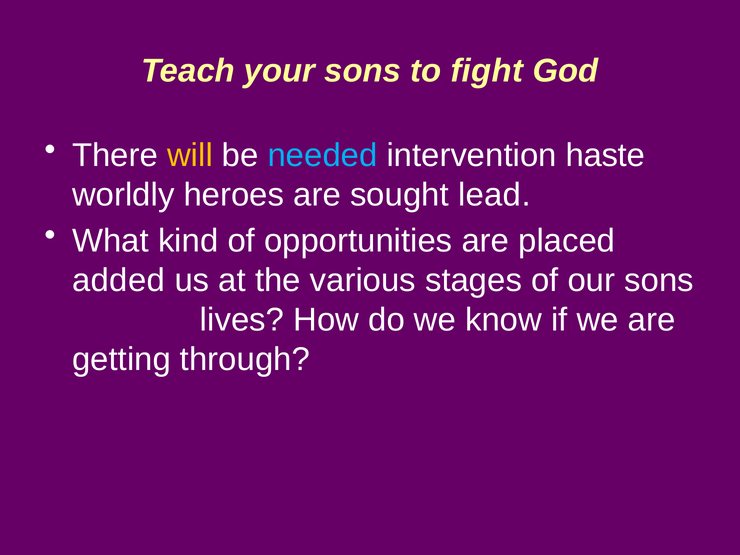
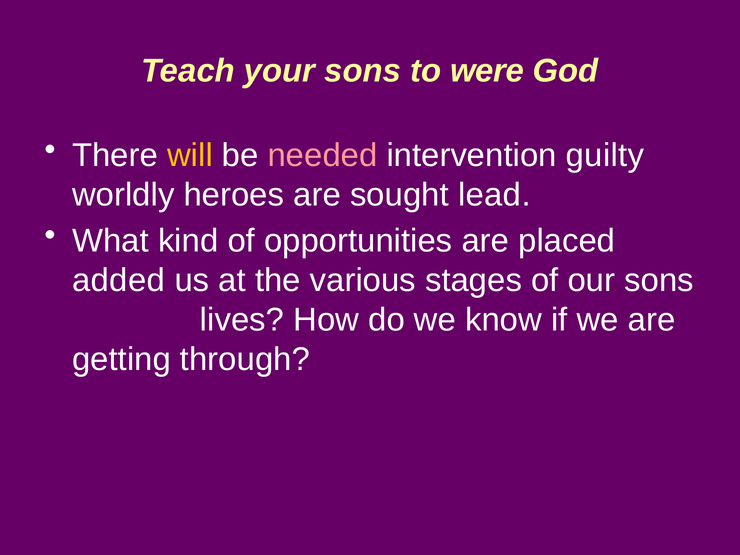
fight: fight -> were (487, 71)
needed colour: light blue -> pink (323, 155)
haste: haste -> guilty (605, 155)
